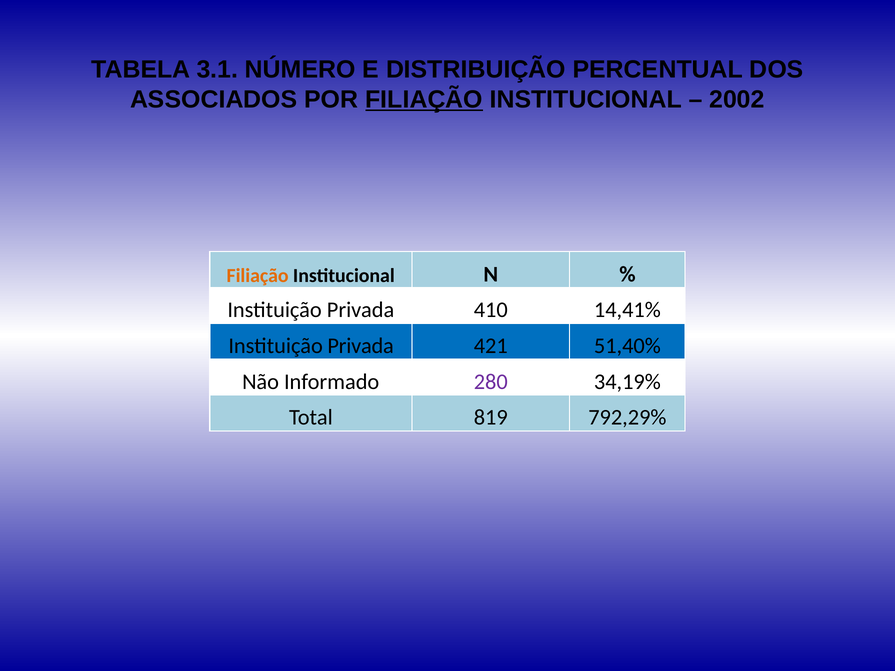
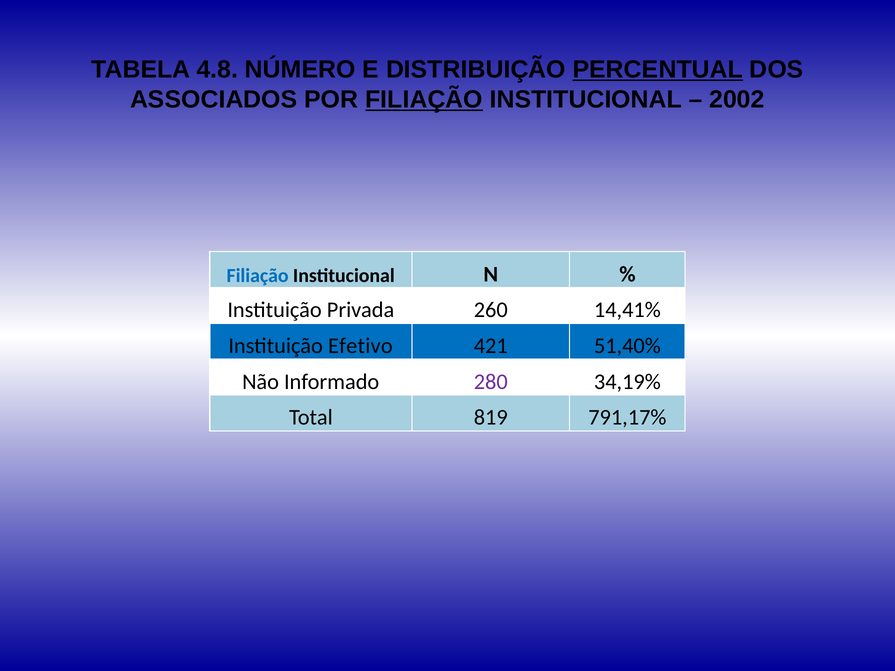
3.1: 3.1 -> 4.8 (217, 70)
PERCENTUAL underline: none -> present (658, 70)
Filiação colour: orange -> blue (258, 276)
410: 410 -> 260 (491, 310)
Privada: Privada -> Efetivo (360, 346)
792,29%: 792,29% -> 791,17% (627, 418)
